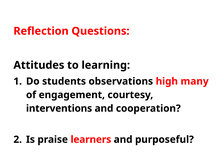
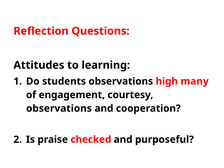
interventions: interventions -> observations (59, 108)
learners: learners -> checked (91, 140)
